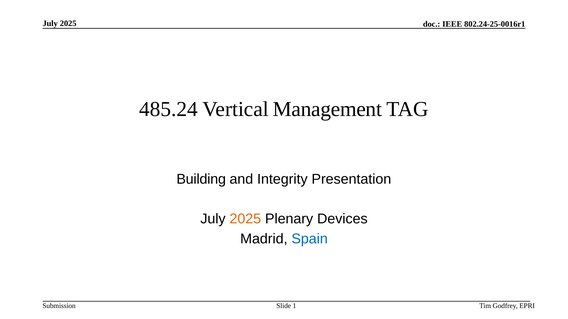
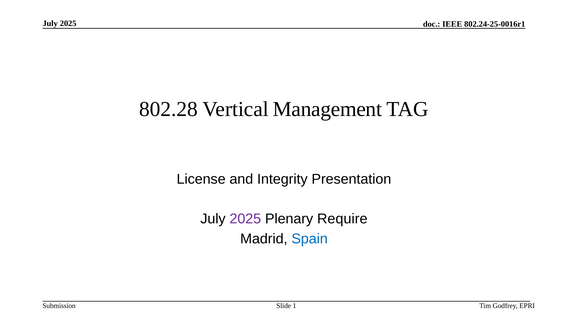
485.24: 485.24 -> 802.28 (168, 109)
Building: Building -> License (201, 179)
2025 colour: orange -> purple (245, 219)
Devices: Devices -> Require (342, 219)
